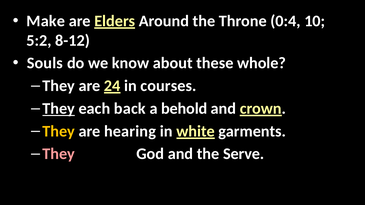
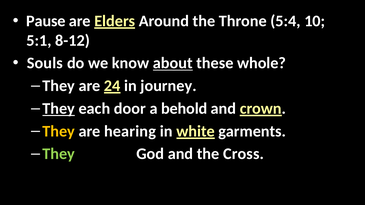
Make: Make -> Pause (46, 21)
0:4: 0:4 -> 5:4 (285, 21)
5:2: 5:2 -> 5:1 (39, 41)
about underline: none -> present (173, 63)
courses: courses -> journey (169, 86)
back: back -> door (130, 109)
They colour: pink -> light green (59, 154)
Serve: Serve -> Cross (244, 154)
